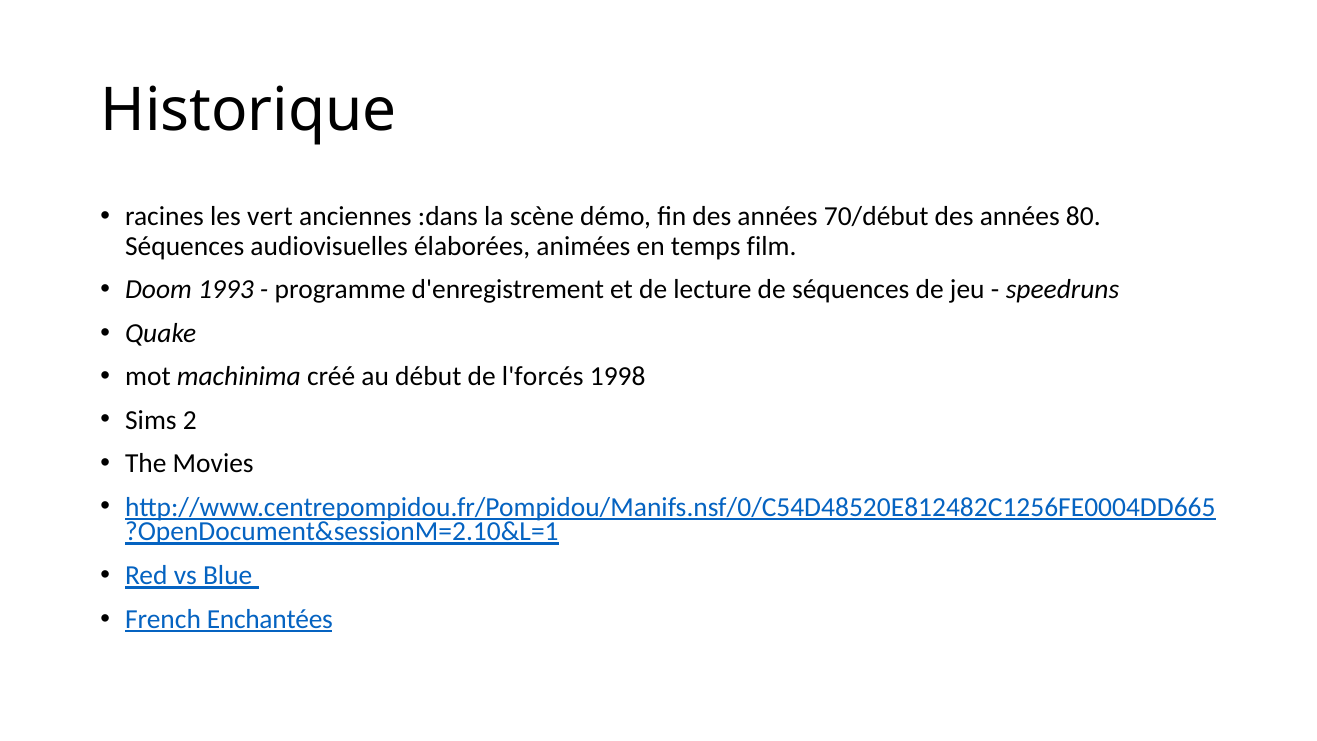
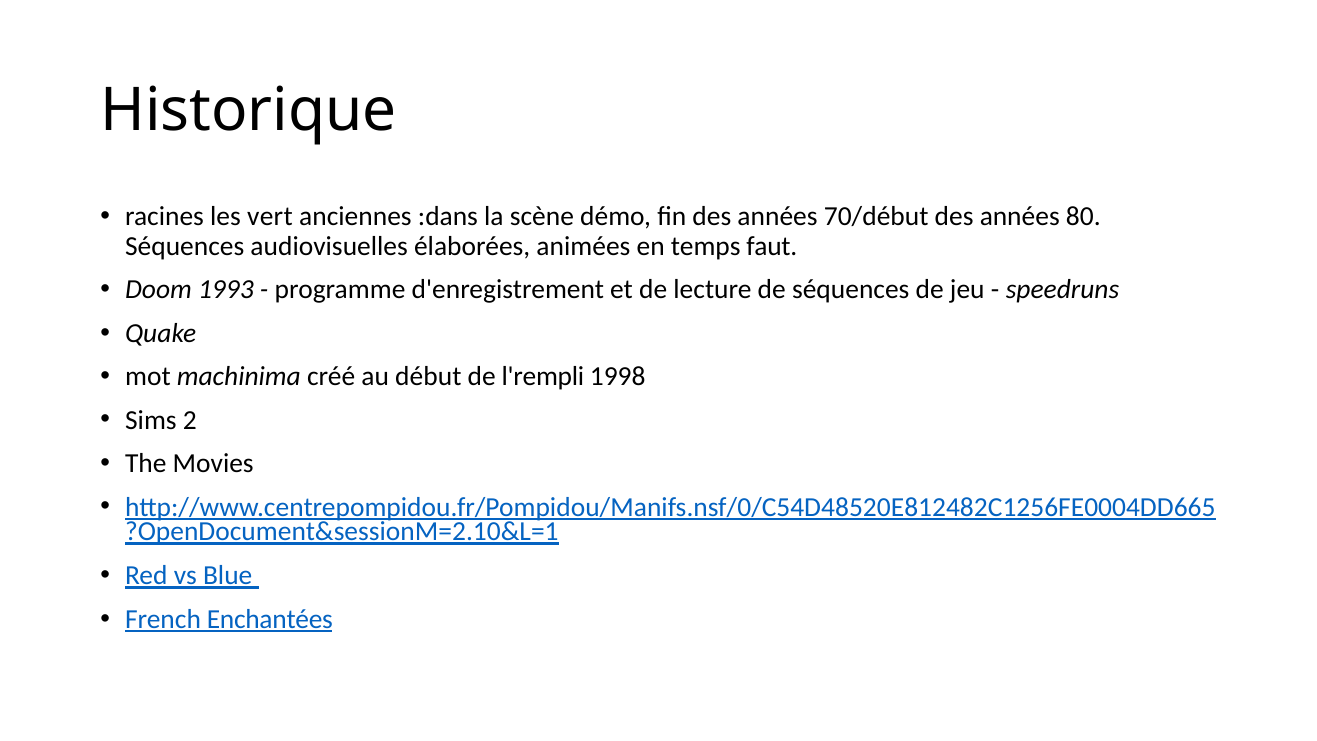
film: film -> faut (772, 246)
l'forcés: l'forcés -> l'rempli (543, 377)
